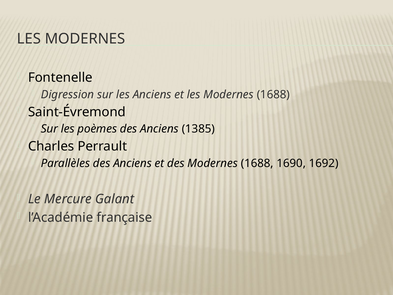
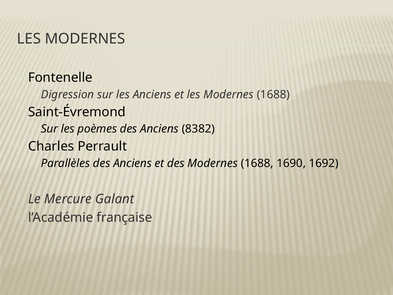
1385: 1385 -> 8382 (198, 129)
